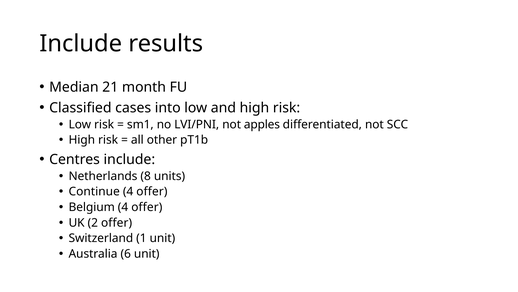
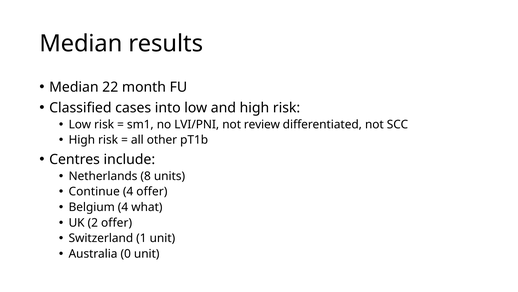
Include: Include -> Median (81, 44)
21: 21 -> 22 (110, 87)
apples: apples -> review (262, 124)
Belgium 4 offer: offer -> what (147, 207)
6: 6 -> 0 (126, 253)
